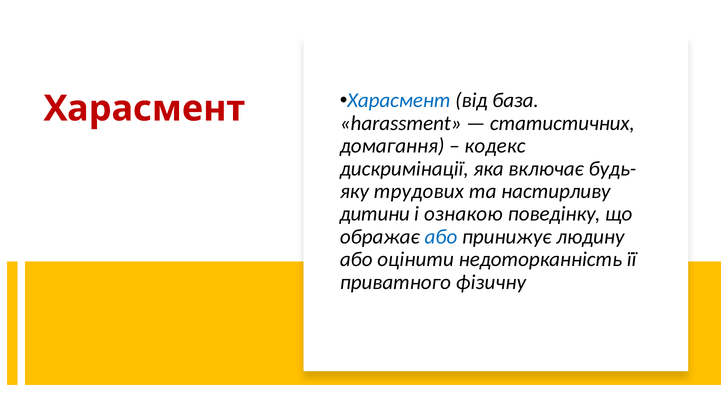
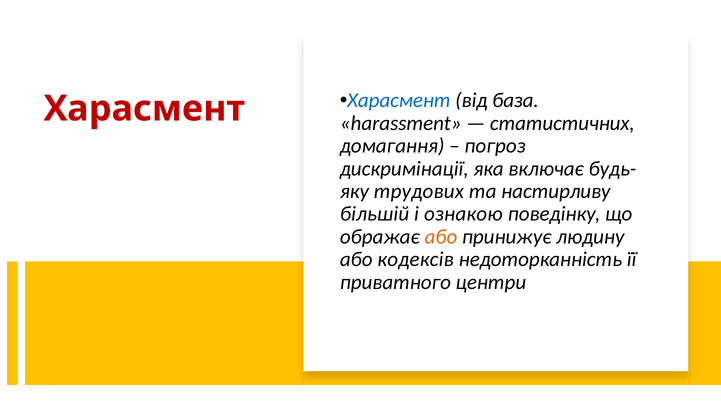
кодекс: кодекс -> погроз (495, 146)
дитини: дитини -> більшій (375, 214)
або colour: blue -> orange (441, 236)
оцінити: оцінити -> кодексів (416, 259)
фізичну: фізичну -> центри (491, 282)
